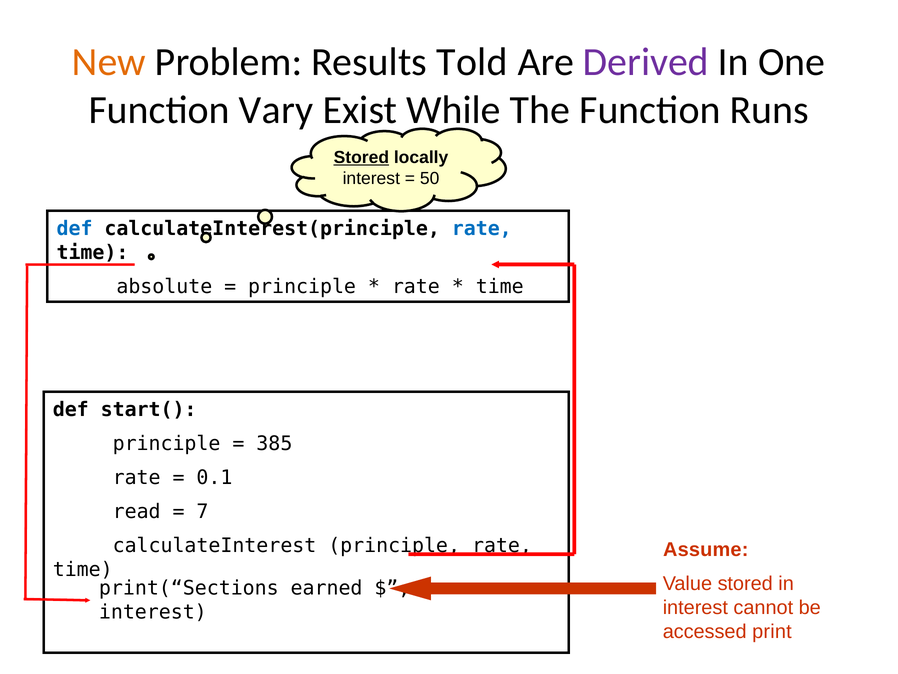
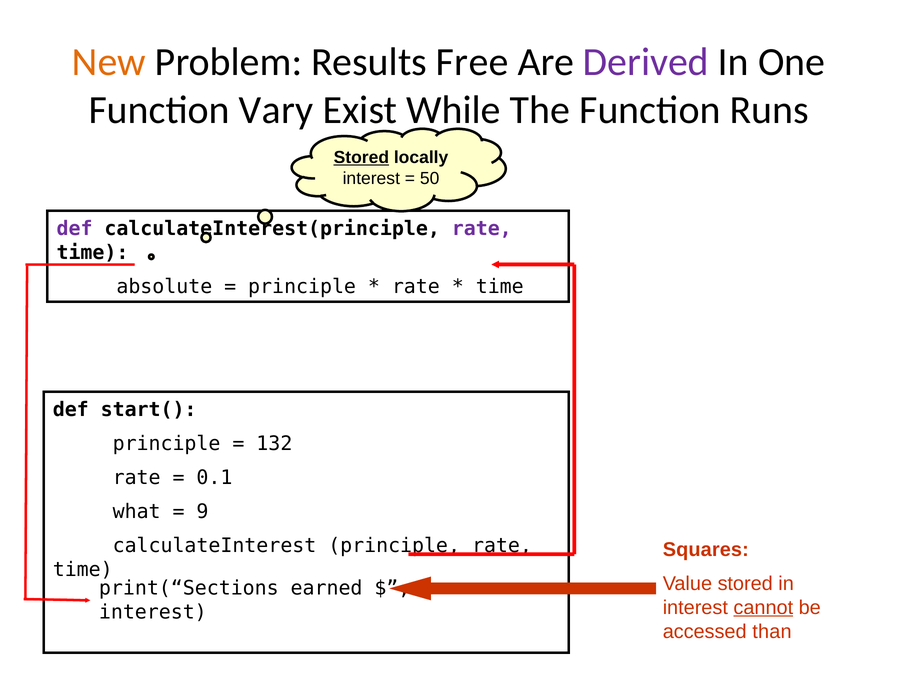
Told: Told -> Free (472, 62)
def colour: blue -> purple (75, 229)
rate colour: blue -> purple (482, 229)
385: 385 -> 132 (274, 443)
read: read -> what (137, 511)
7: 7 -> 9 (202, 511)
Assume: Assume -> Squares (706, 549)
cannot underline: none -> present (763, 607)
print: print -> than (772, 631)
